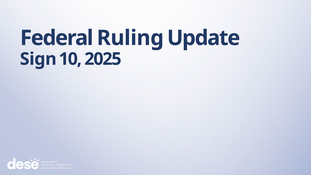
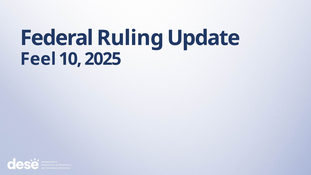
Sign: Sign -> Feel (38, 59)
